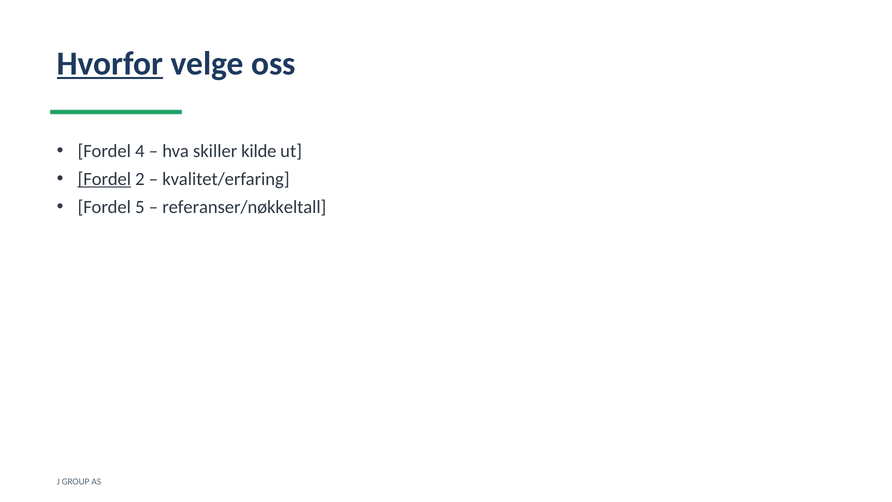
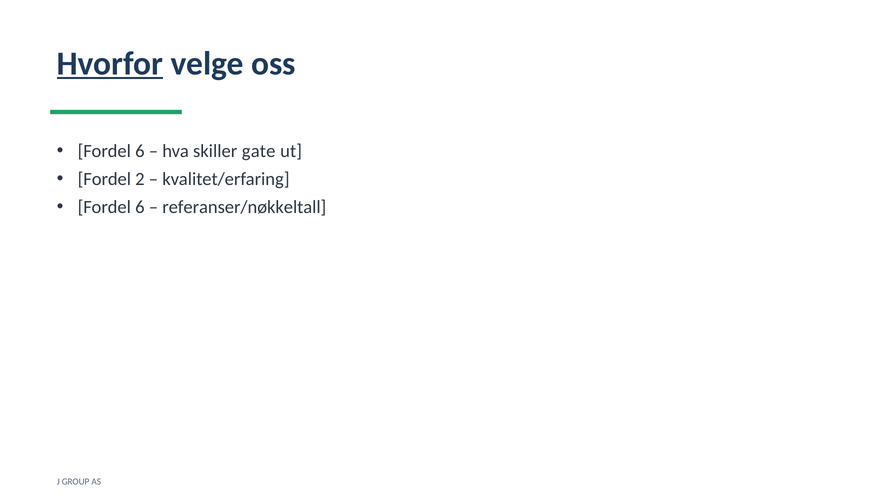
4: 4 -> 6 (140, 151)
kilde: kilde -> gate (259, 151)
Fordel underline: present -> none (104, 179)
5: 5 -> 6 (140, 207)
